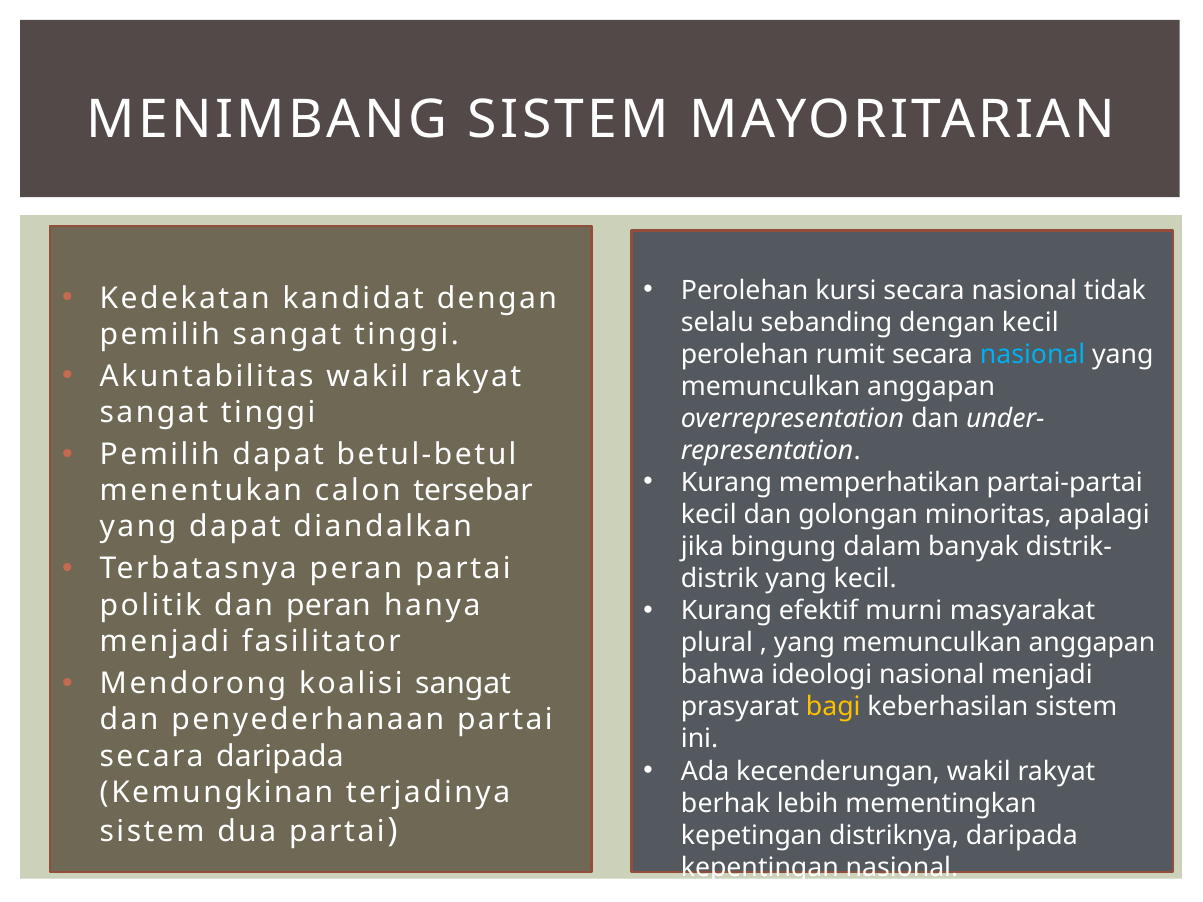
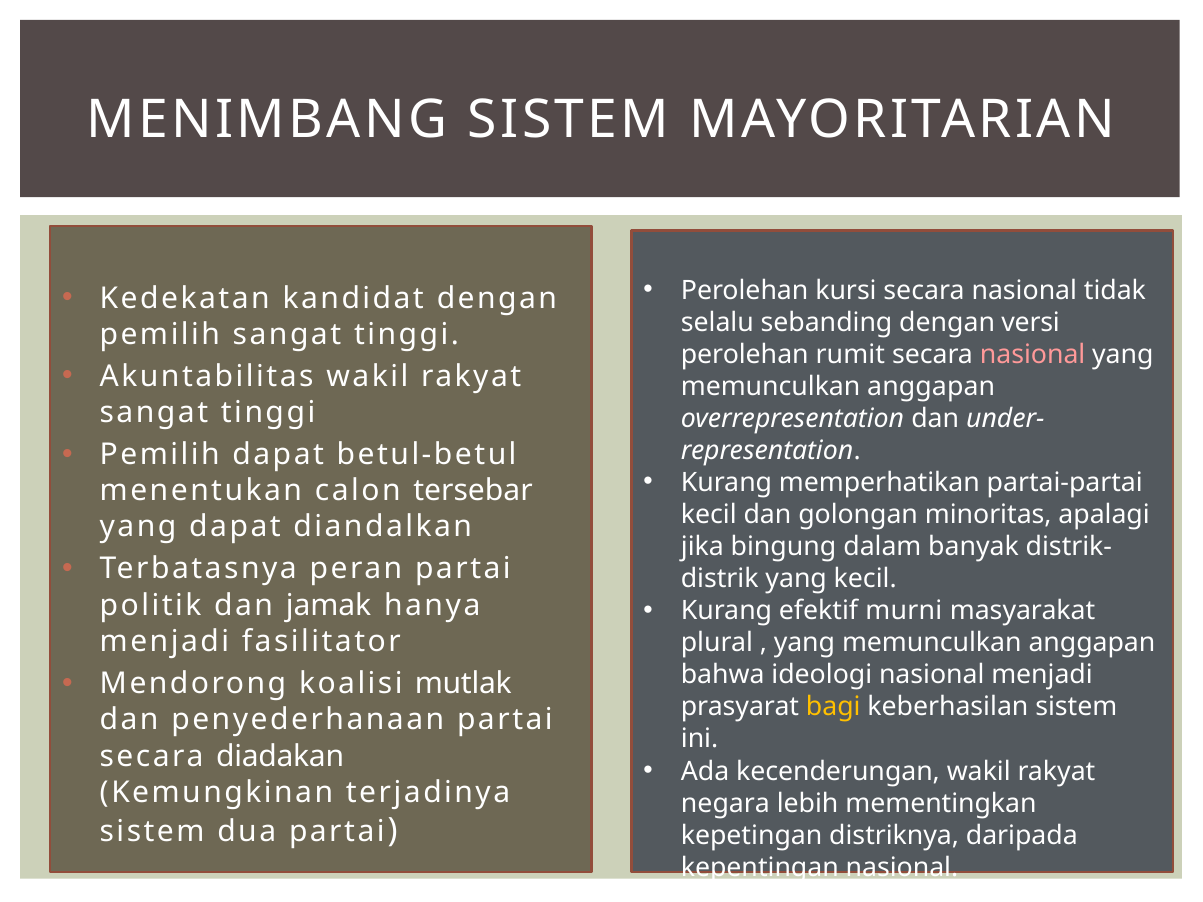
dengan kecil: kecil -> versi (1031, 323)
nasional colour: light blue -> pink (1033, 355)
dan peran: peran -> jamak (329, 605)
koalisi sangat: sangat -> mutlak (463, 684)
secara daripada: daripada -> diadakan (280, 756)
berhak: berhak -> negara (725, 803)
